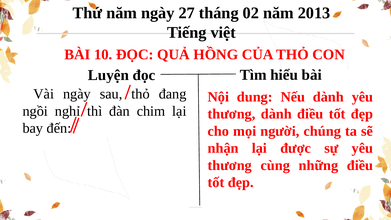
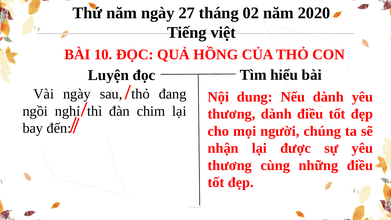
2013: 2013 -> 2020 (314, 13)
